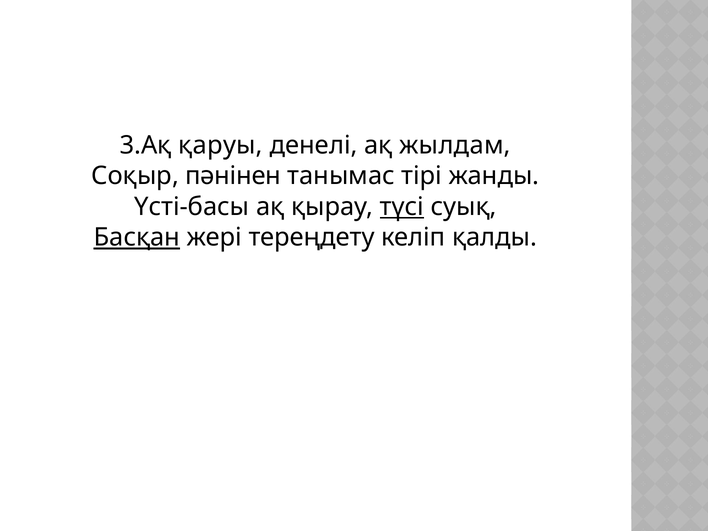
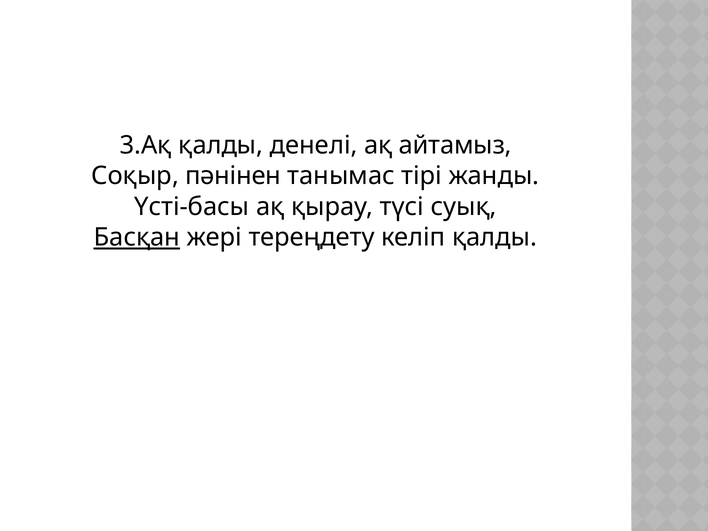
3.Ақ қаруы: қаруы -> қалды (221, 145)
жылдам: жылдам -> айтамыз (455, 145)
түсі underline: present -> none (402, 207)
